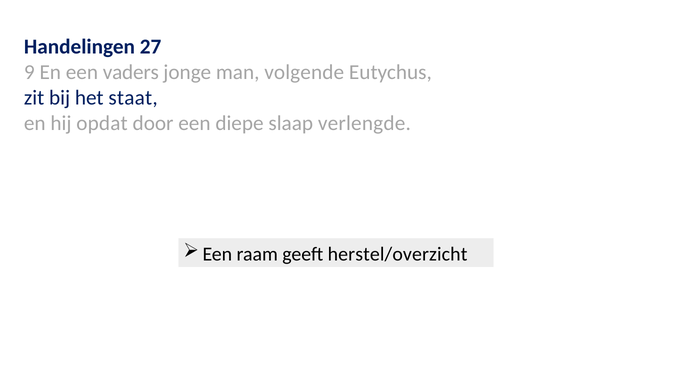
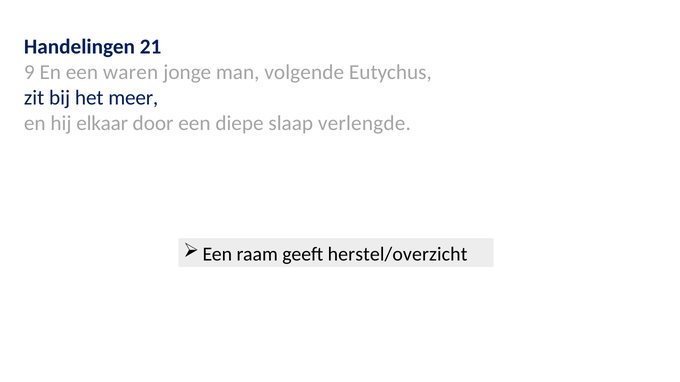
27: 27 -> 21 (151, 47)
vaders: vaders -> waren (131, 72)
staat: staat -> meer (133, 98)
opdat: opdat -> elkaar (102, 123)
